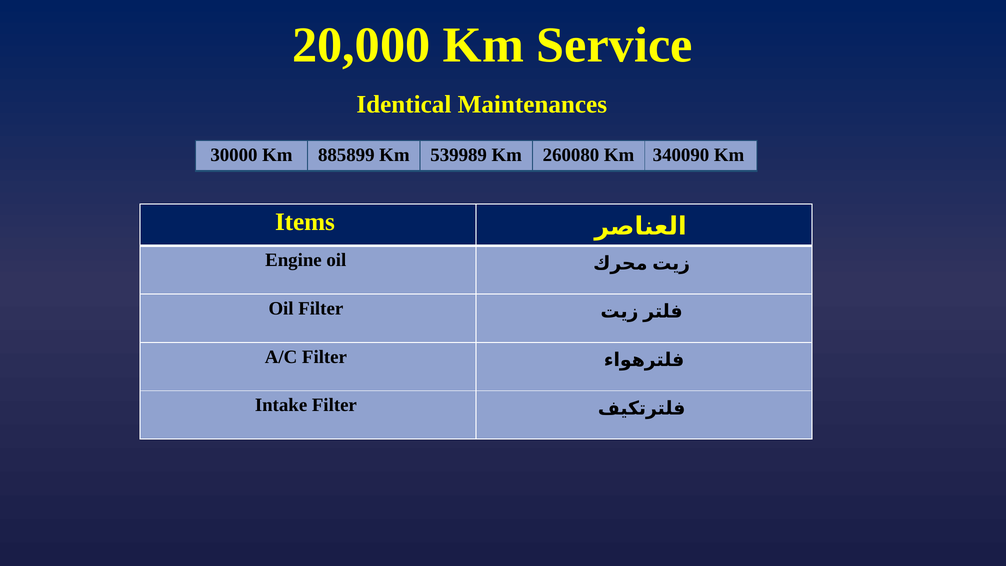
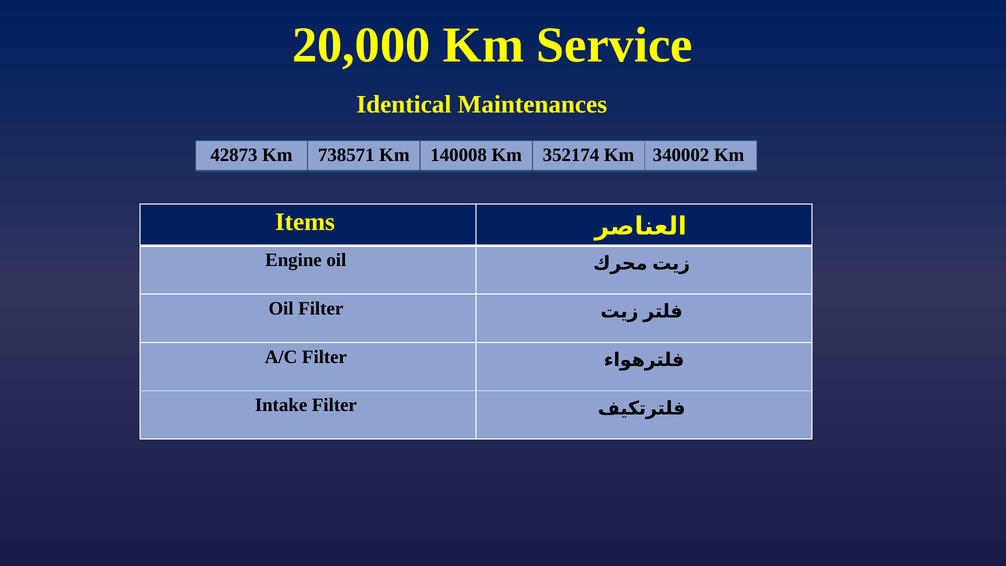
30000: 30000 -> 42873 (234, 155)
885899: 885899 -> 738571 (346, 155)
539989: 539989 -> 140008 (459, 155)
260080: 260080 -> 352174 (571, 155)
340090: 340090 -> 340002 (681, 155)
